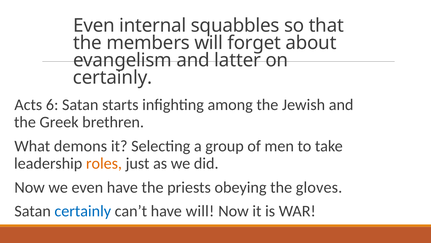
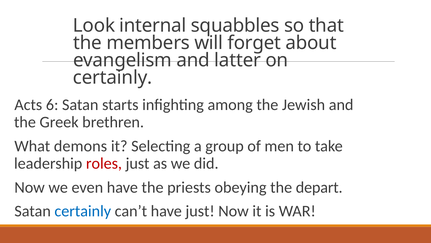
Even: Even -> Look (94, 26)
roles colour: orange -> red (104, 163)
gloves: gloves -> depart (319, 187)
have will: will -> just (200, 211)
